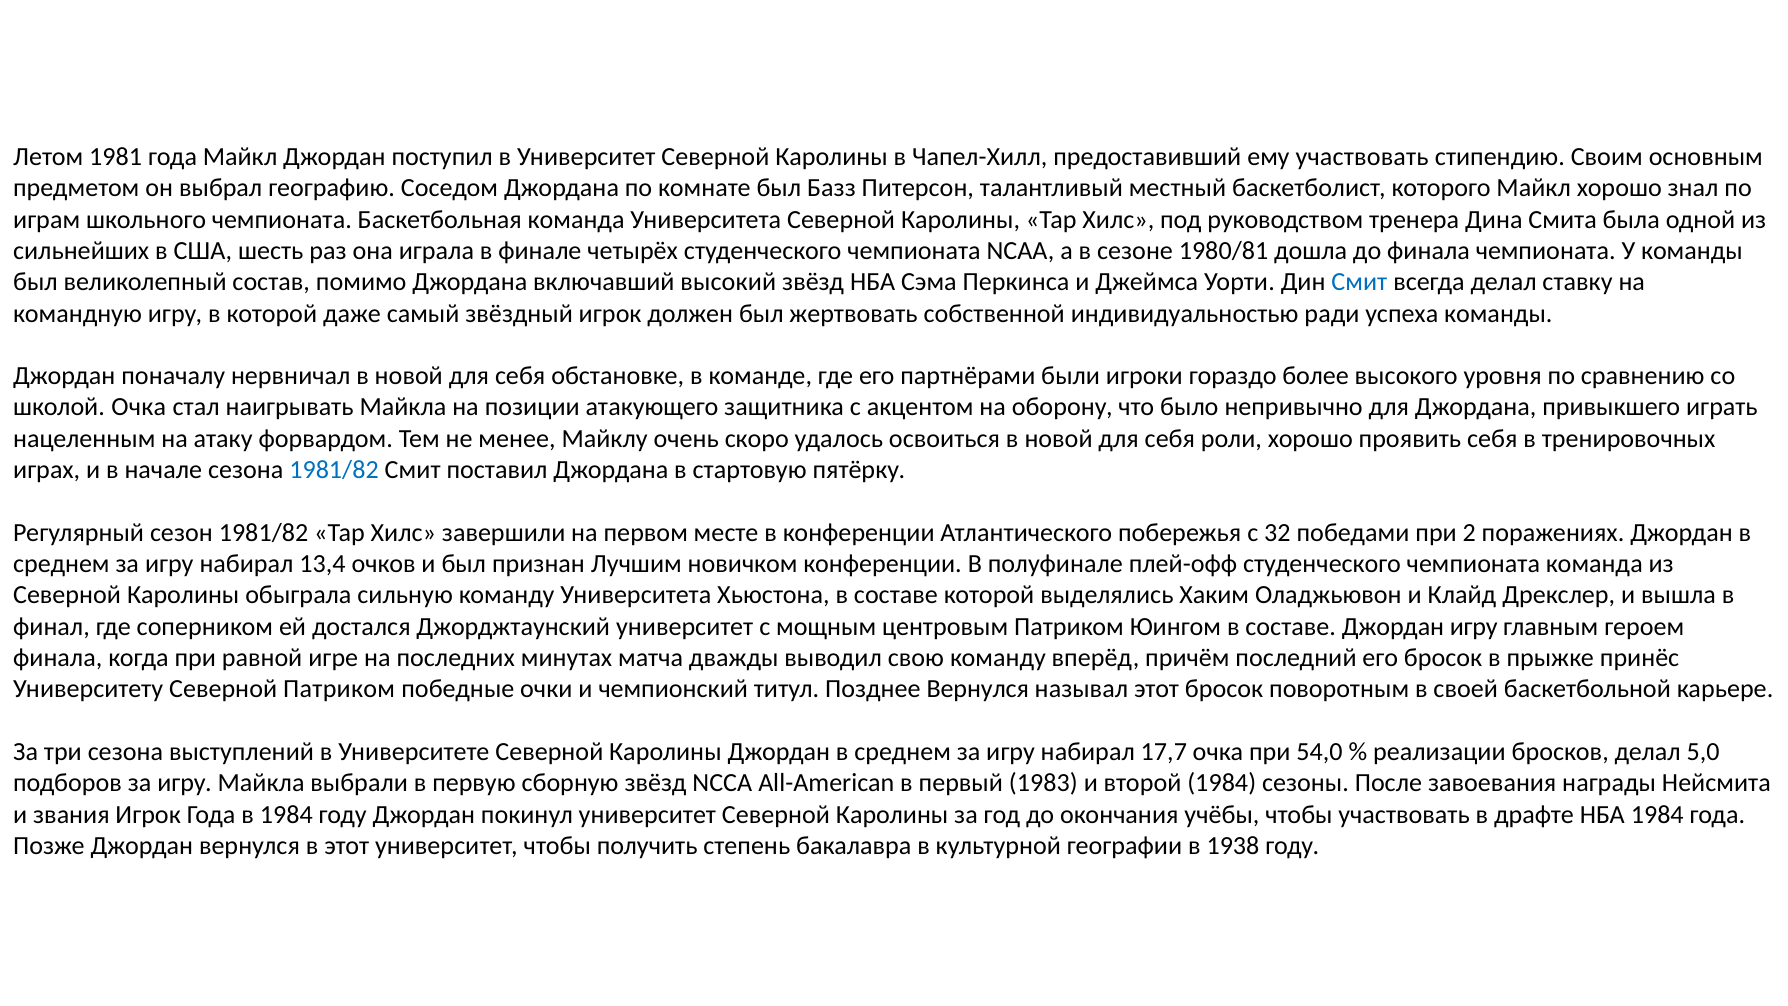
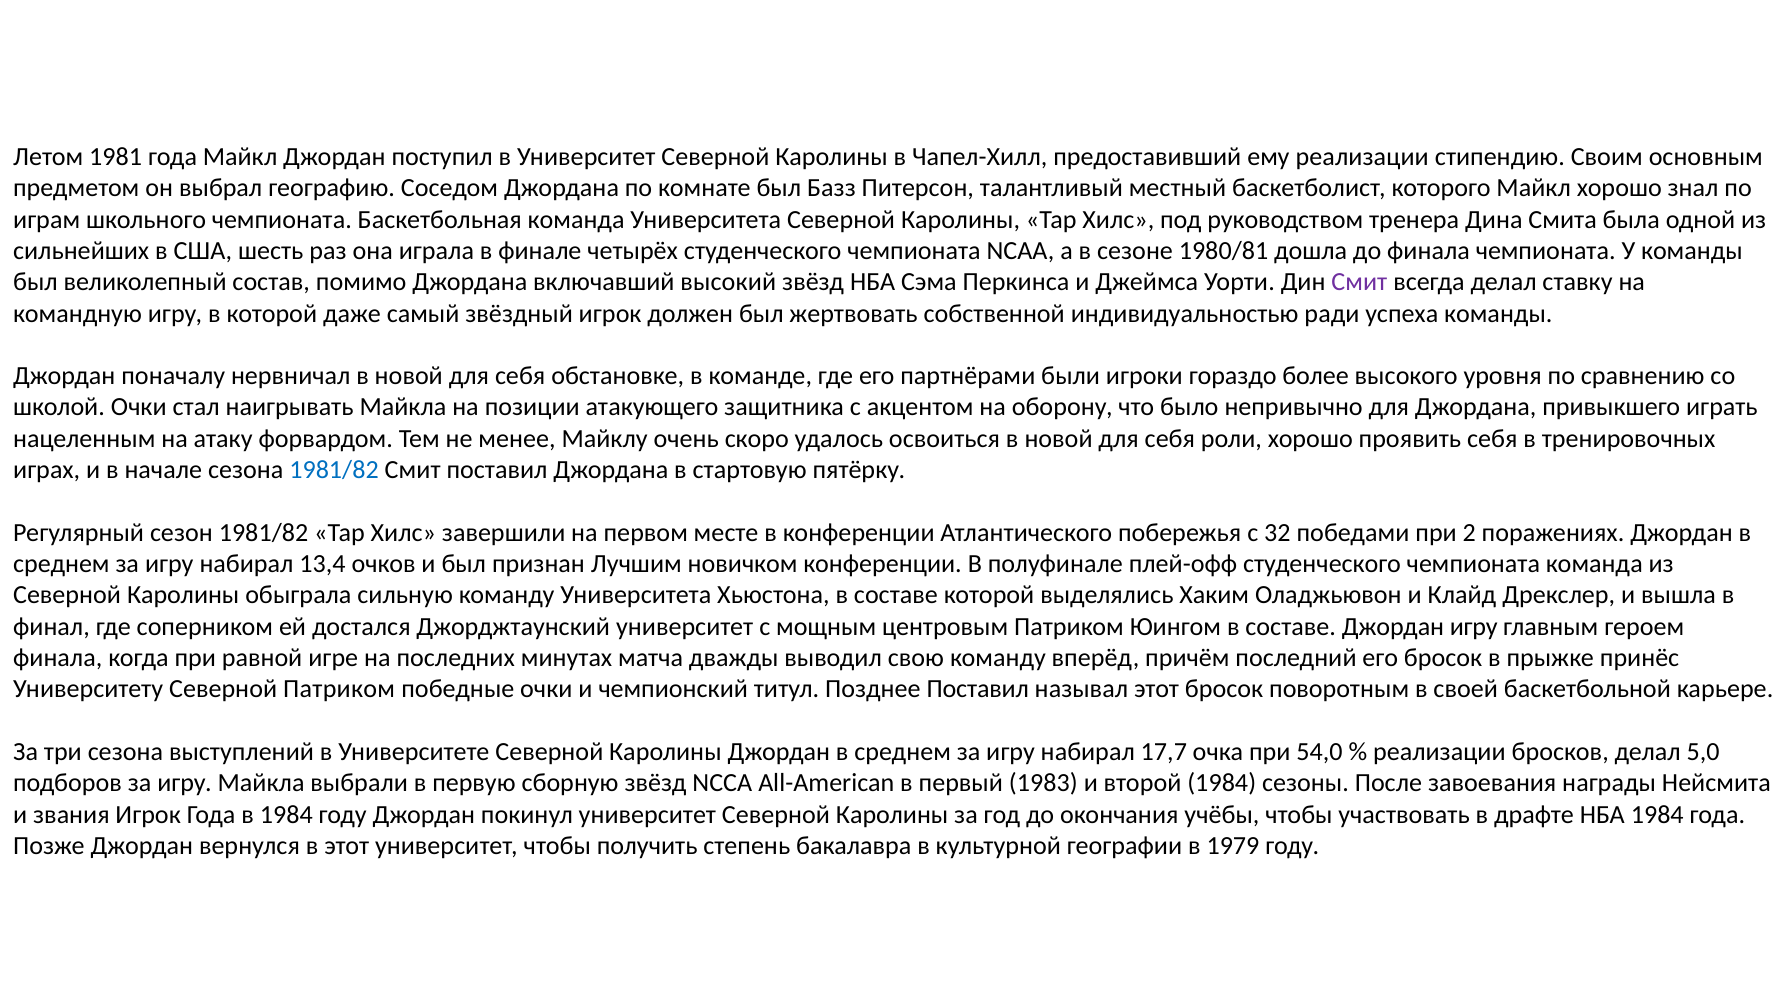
ему участвовать: участвовать -> реализации (1362, 157)
Смит colour: blue -> purple (1359, 282)
школой Очка: Очка -> Очки (139, 407)
Позднее Вернулся: Вернулся -> Поставил (978, 689)
1938: 1938 -> 1979 (1233, 846)
